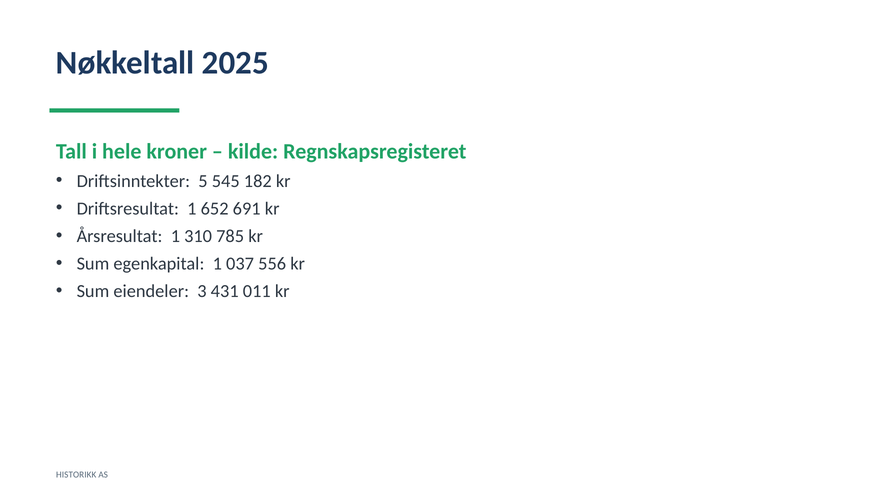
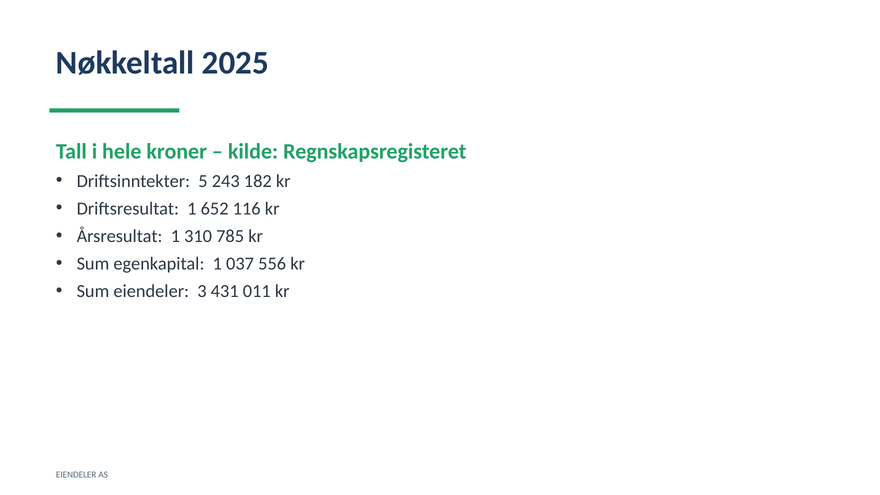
545: 545 -> 243 (226, 181)
691: 691 -> 116 (247, 208)
HISTORIKK: HISTORIKK -> EIENDELER (76, 475)
